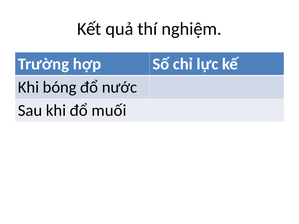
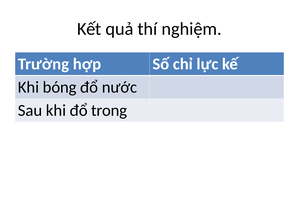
muối: muối -> trong (109, 111)
